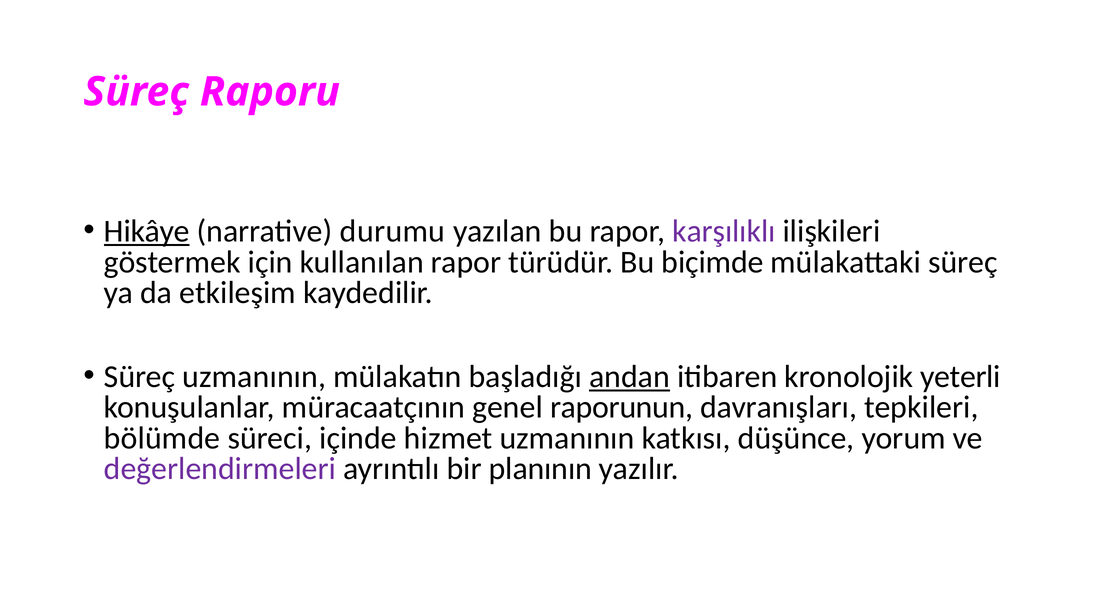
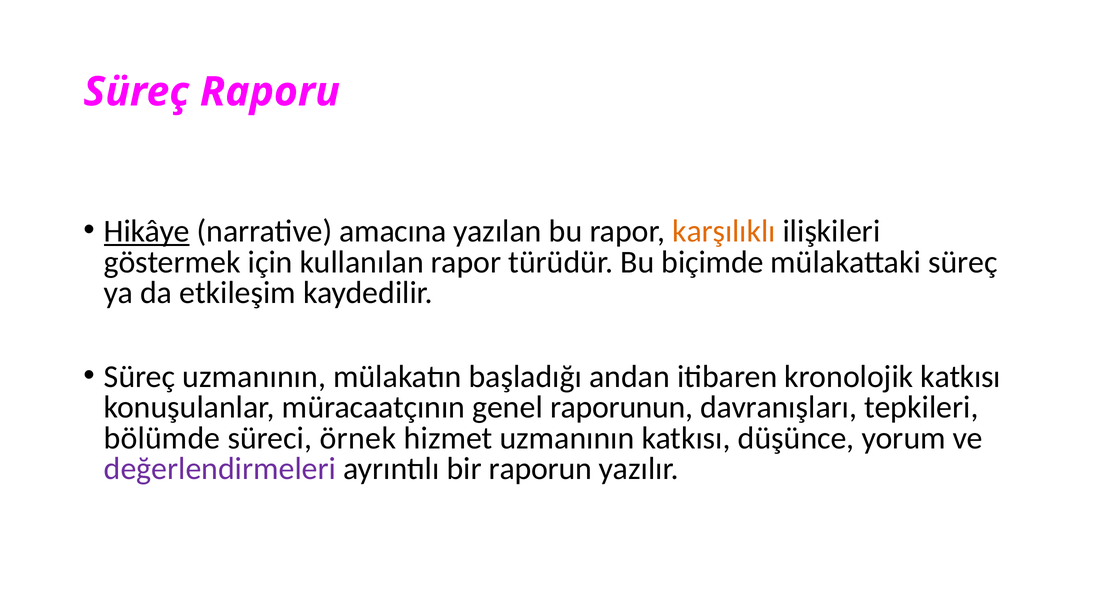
durumu: durumu -> amacına (393, 232)
karşılıklı colour: purple -> orange (724, 232)
andan underline: present -> none (629, 377)
kronolojik yeterli: yeterli -> katkısı (960, 377)
içinde: içinde -> örnek (358, 438)
planının: planının -> raporun (540, 469)
